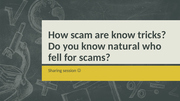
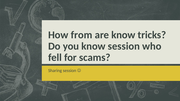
scam: scam -> from (82, 35)
know natural: natural -> session (124, 46)
